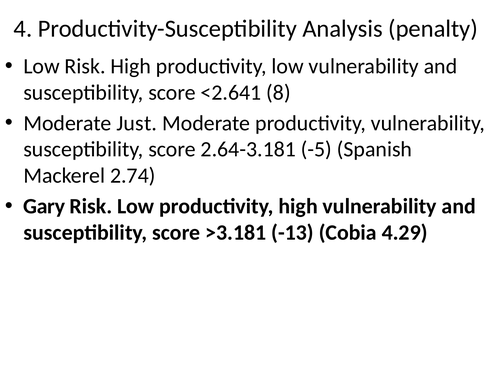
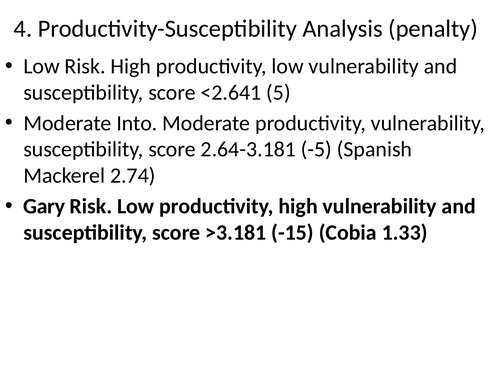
8: 8 -> 5 (278, 93)
Just: Just -> Into (137, 123)
-13: -13 -> -15 (293, 233)
4.29: 4.29 -> 1.33 (405, 233)
